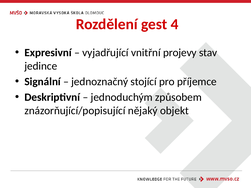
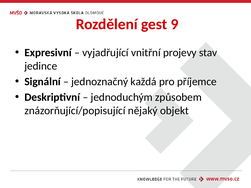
4: 4 -> 9 (175, 24)
stojící: stojící -> každá (144, 82)
